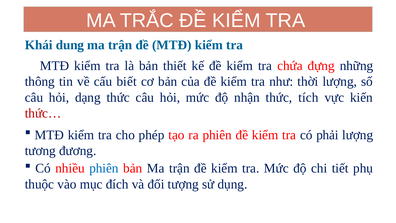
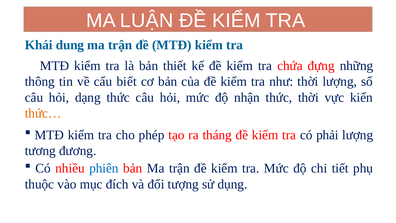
TRẮC: TRẮC -> LUẬN (147, 21)
thức tích: tích -> thời (308, 97)
thức… colour: red -> orange (43, 113)
ra phiên: phiên -> tháng (217, 135)
